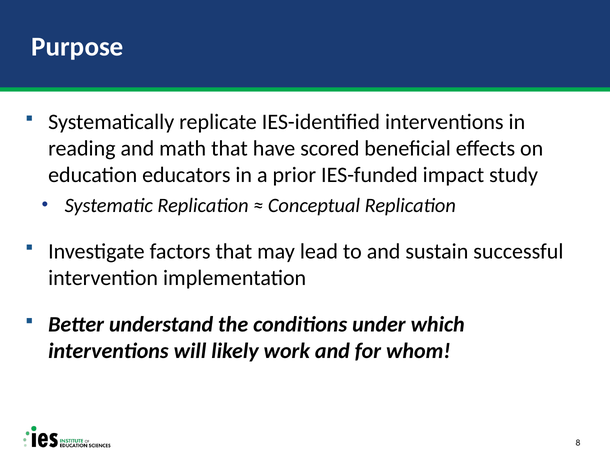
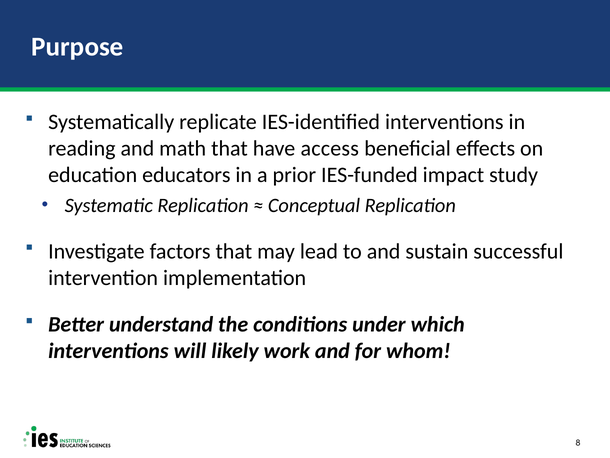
scored: scored -> access (330, 148)
